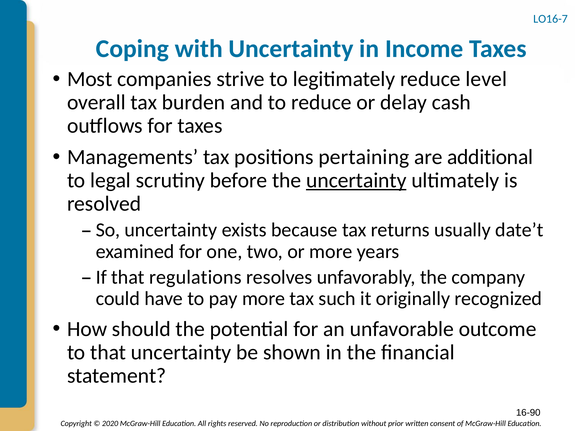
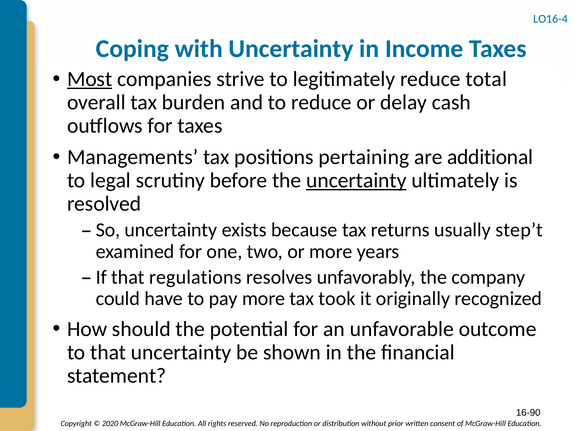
LO16-7: LO16-7 -> LO16-4 (550, 19)
Most underline: none -> present (90, 79)
level: level -> total (486, 79)
date’t: date’t -> step’t (519, 230)
such: such -> took (337, 299)
